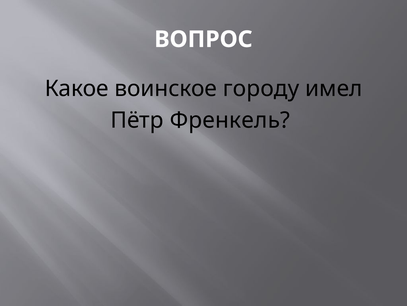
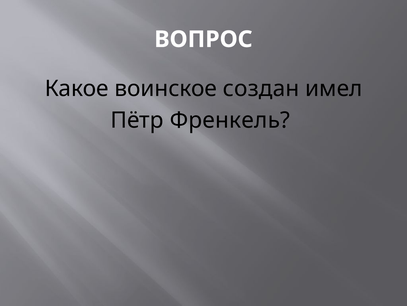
городу: городу -> создан (261, 88)
